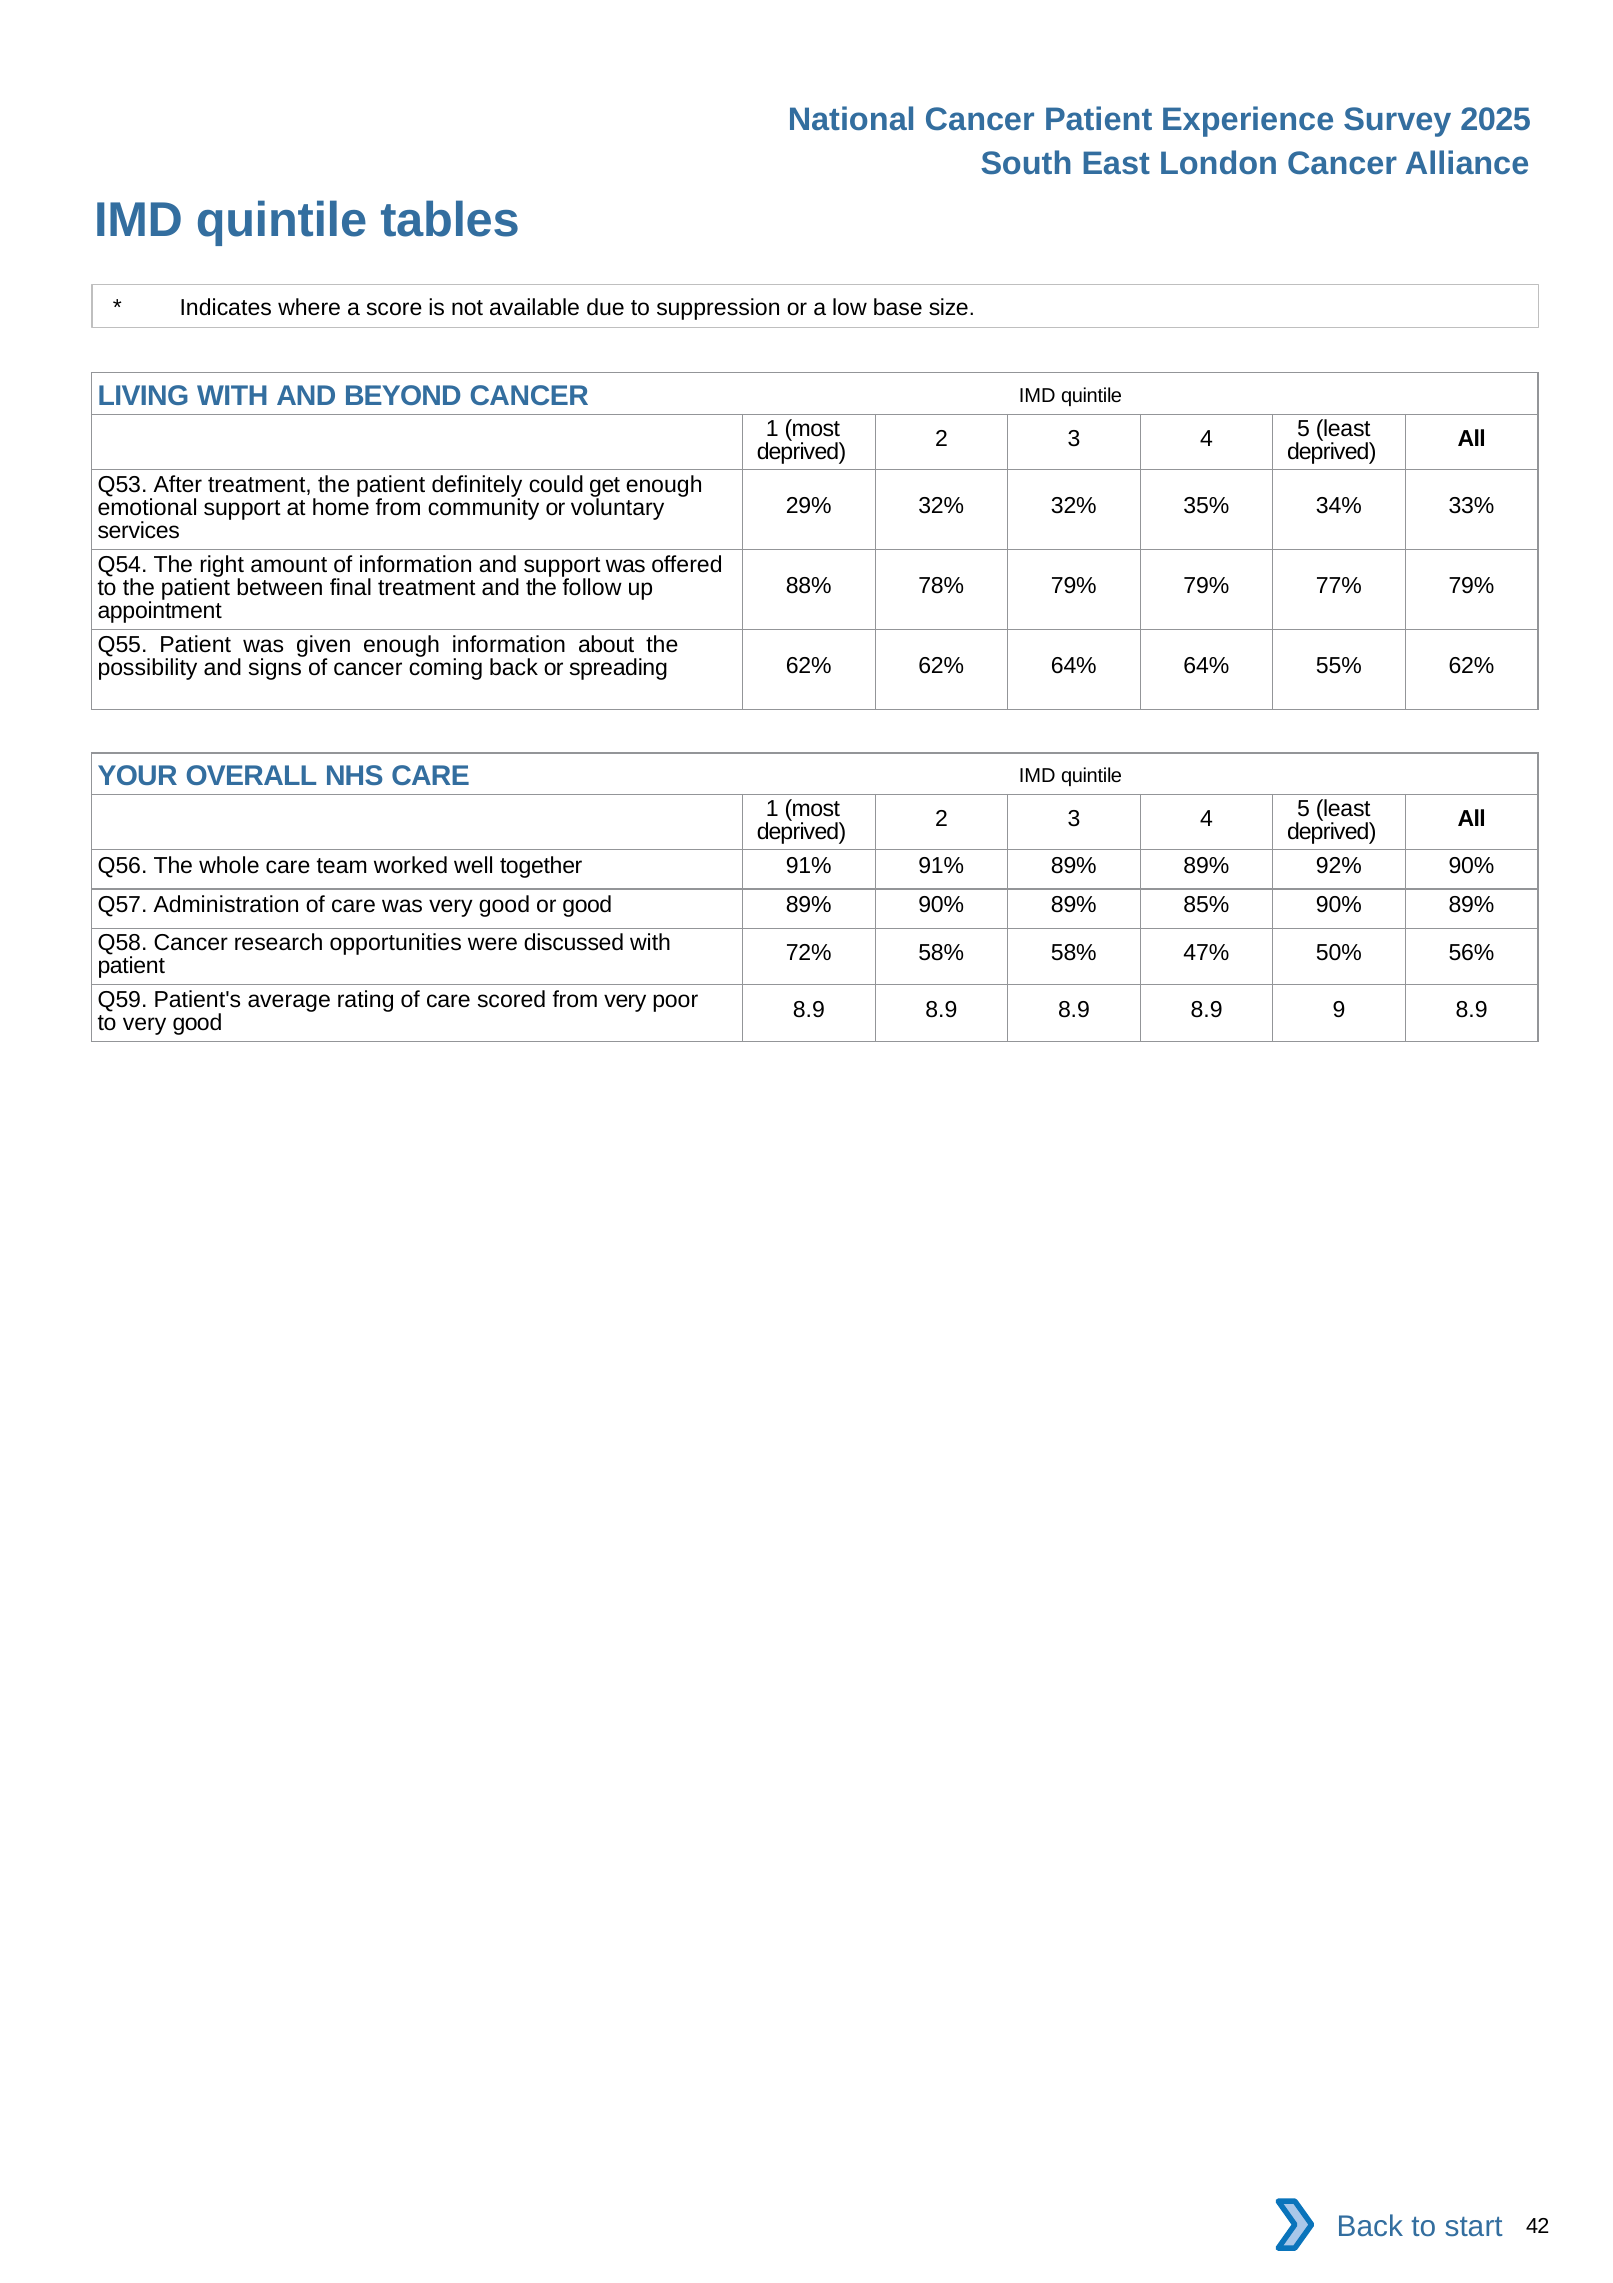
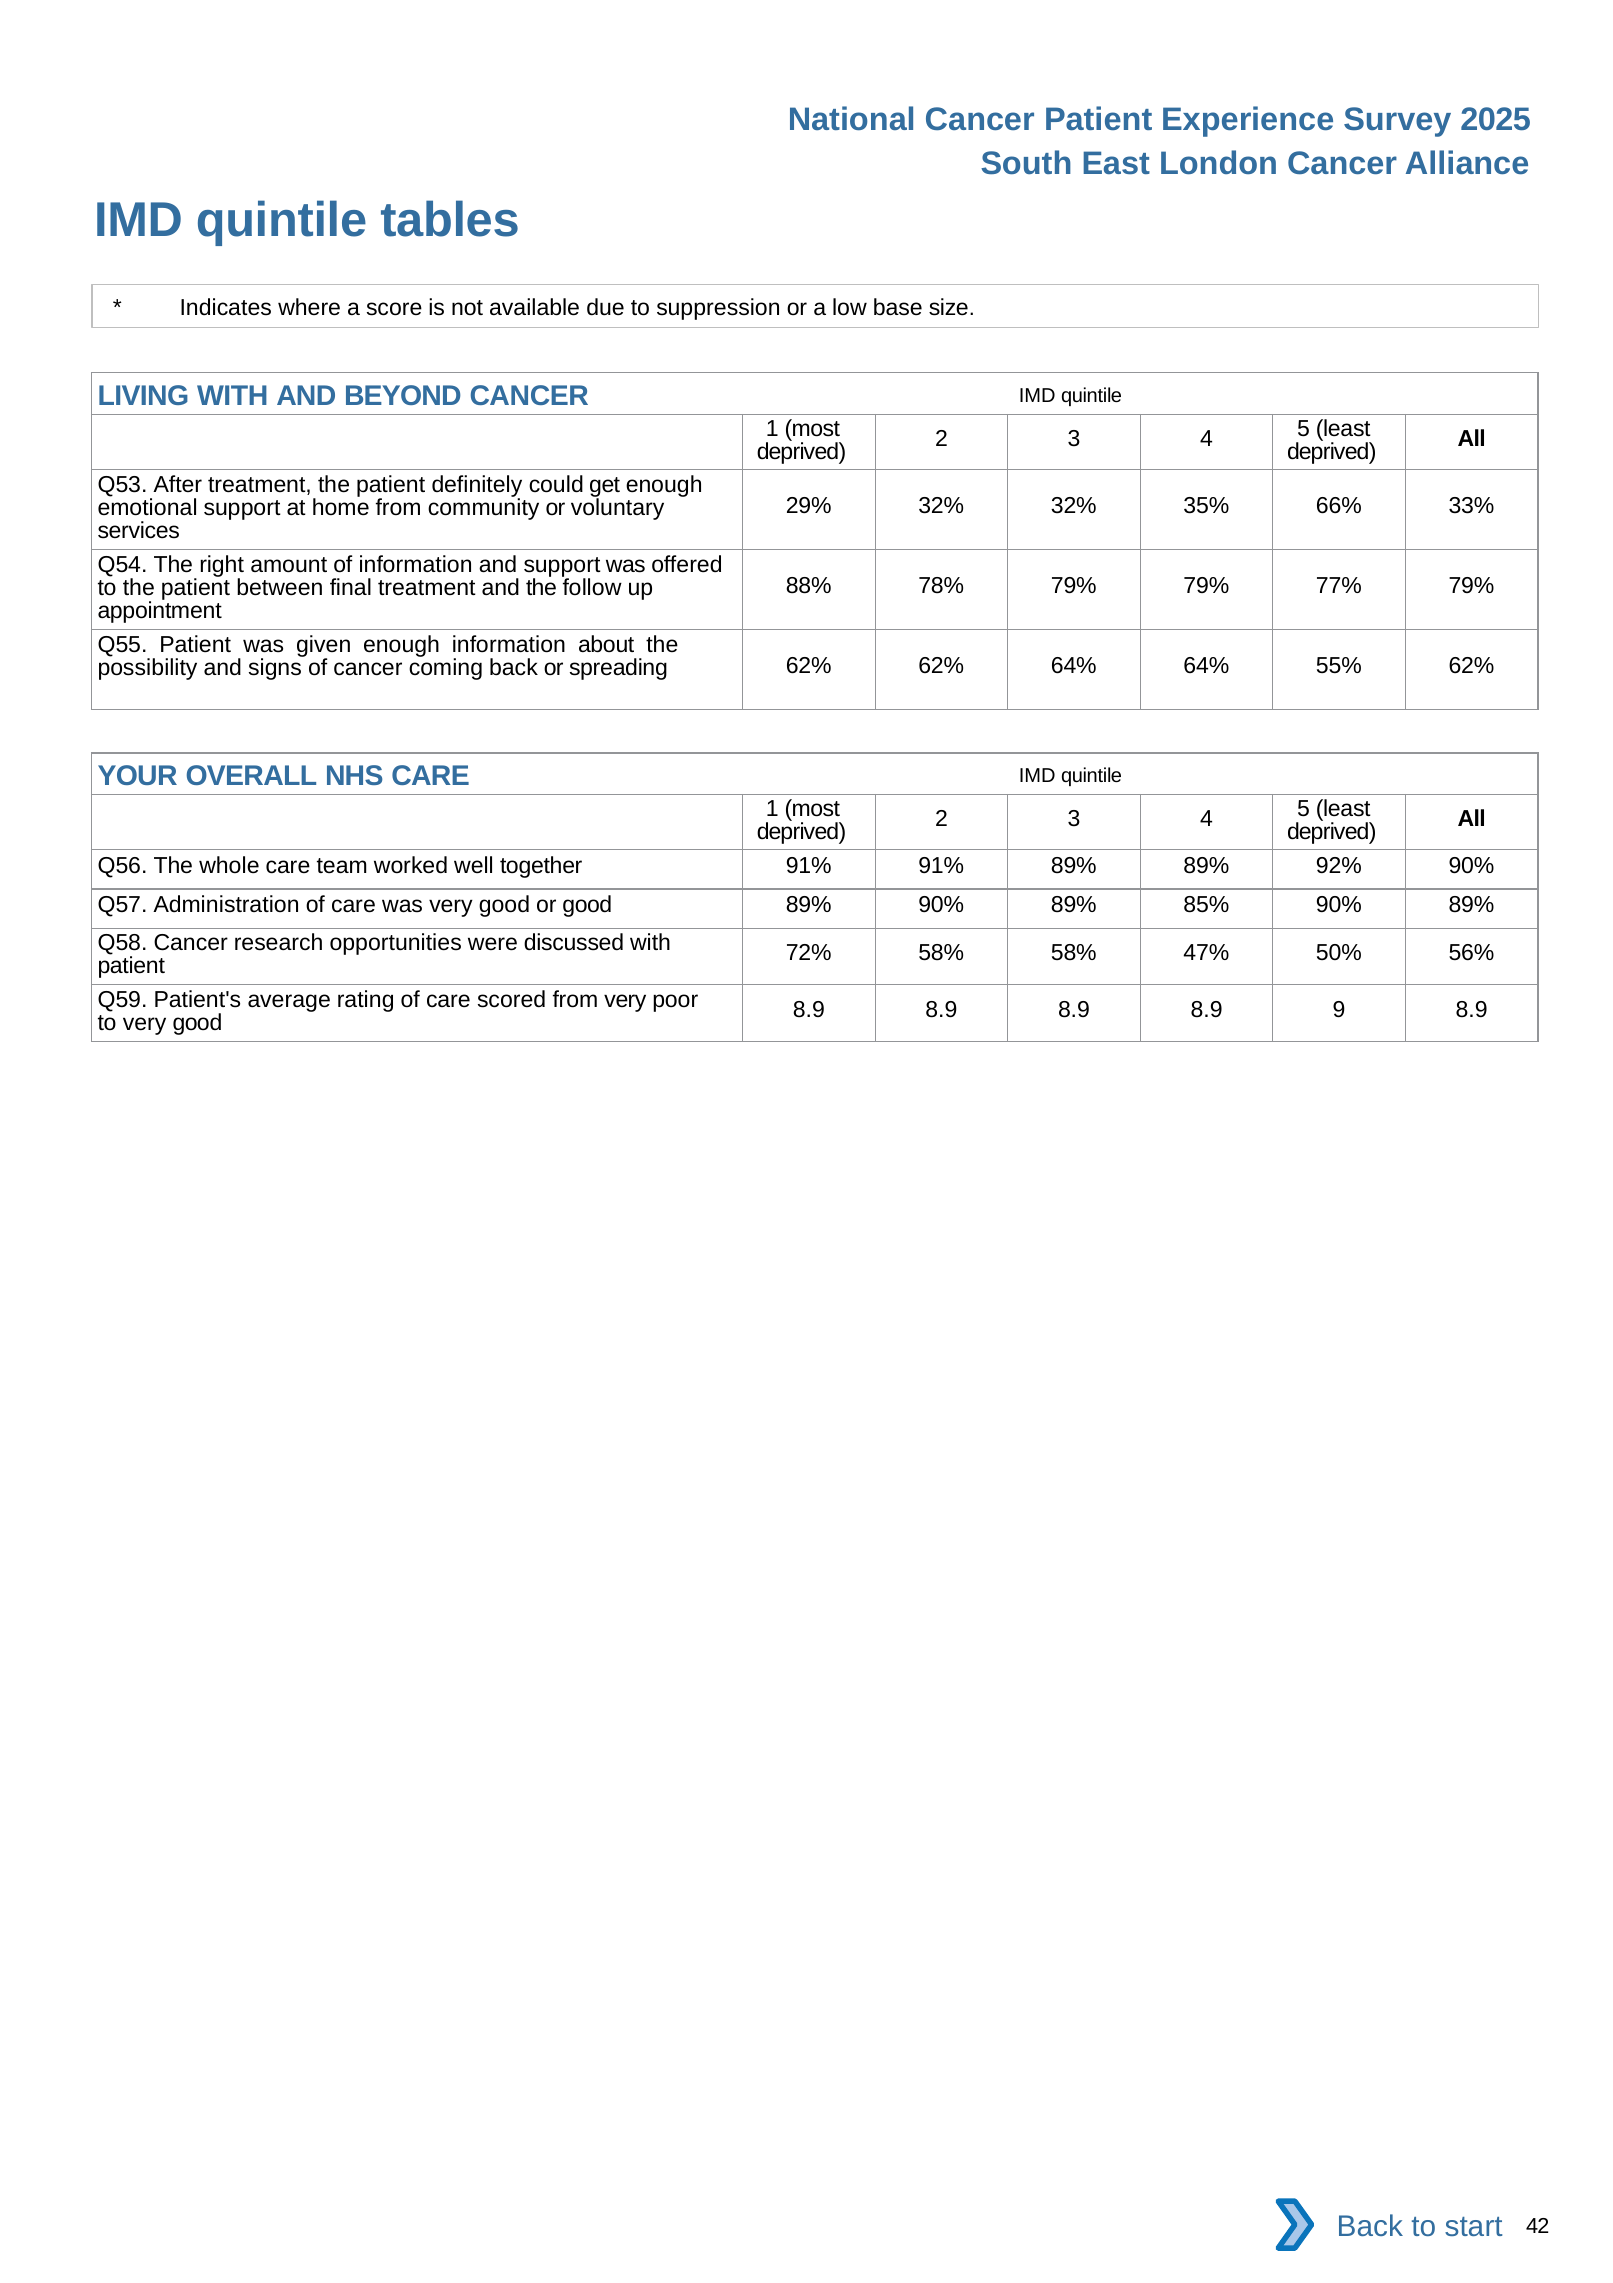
34%: 34% -> 66% (1339, 506)
